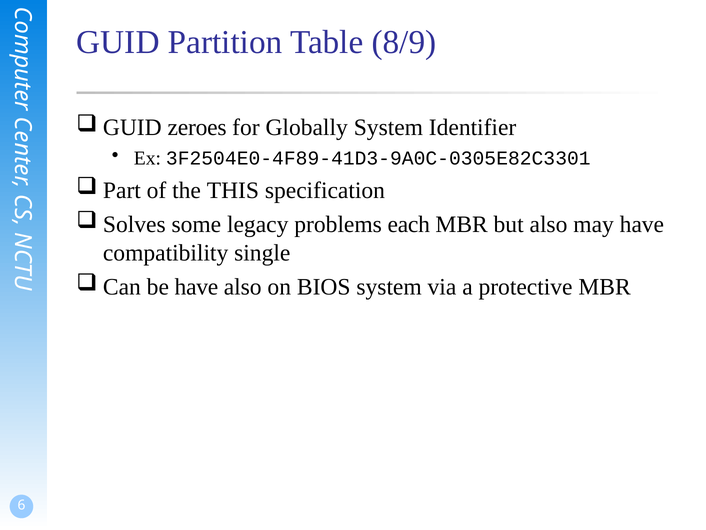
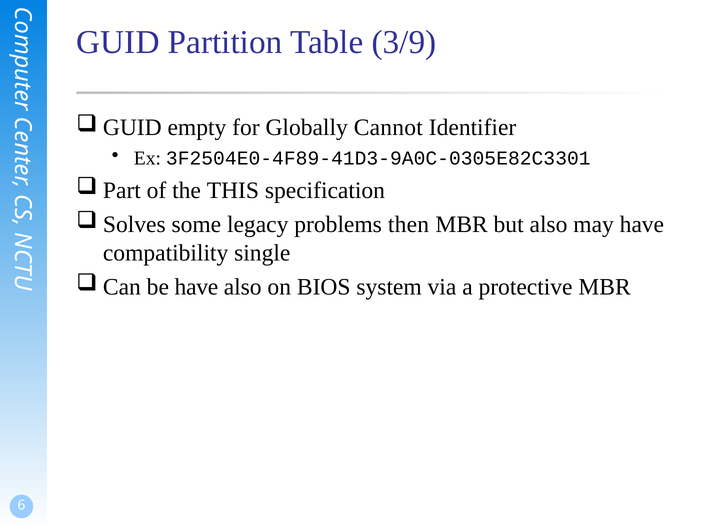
8/9: 8/9 -> 3/9 (404, 42)
zeroes: zeroes -> empty (197, 128)
Globally System: System -> Cannot (388, 128)
each: each -> then (409, 224)
